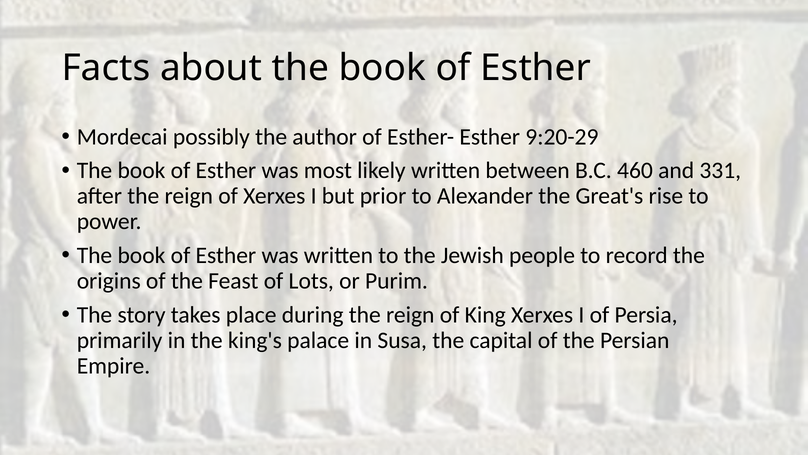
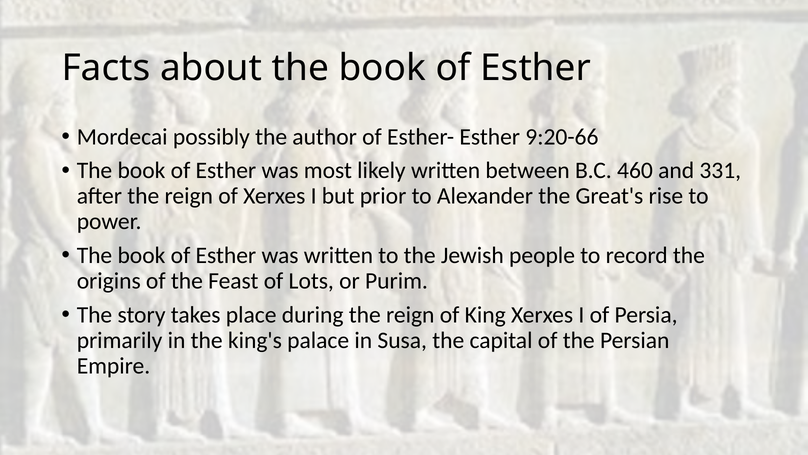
9:20-29: 9:20-29 -> 9:20-66 (562, 137)
